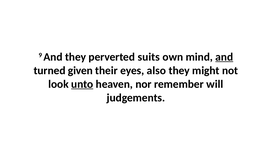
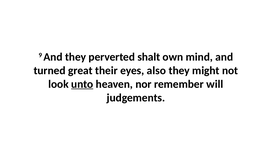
suits: suits -> shalt (149, 57)
and underline: present -> none (224, 57)
given: given -> great (80, 70)
